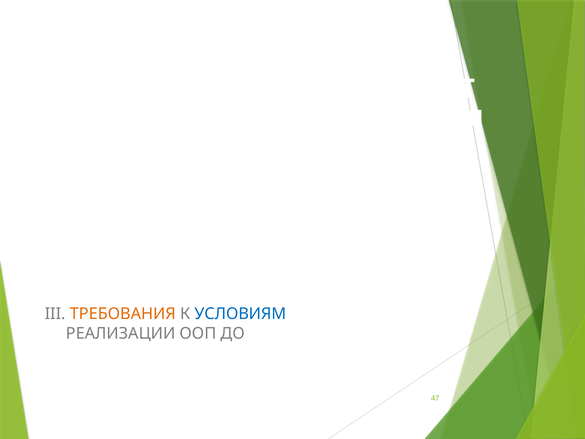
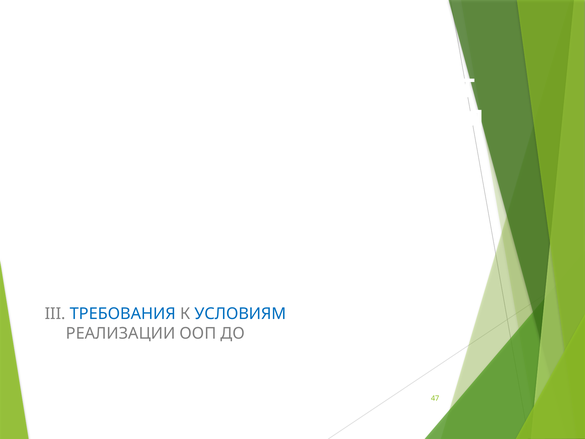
ТРЕБОВАНИЯ colour: orange -> blue (123, 314)
